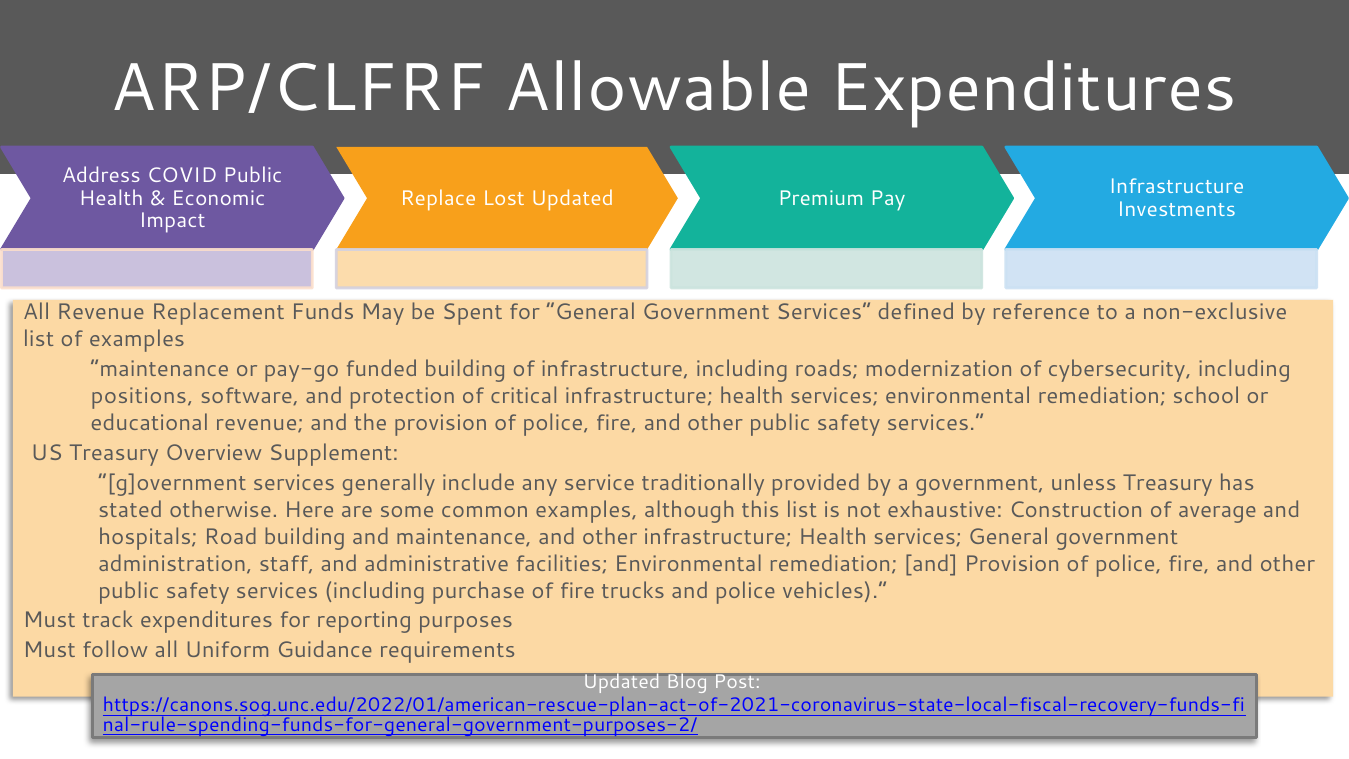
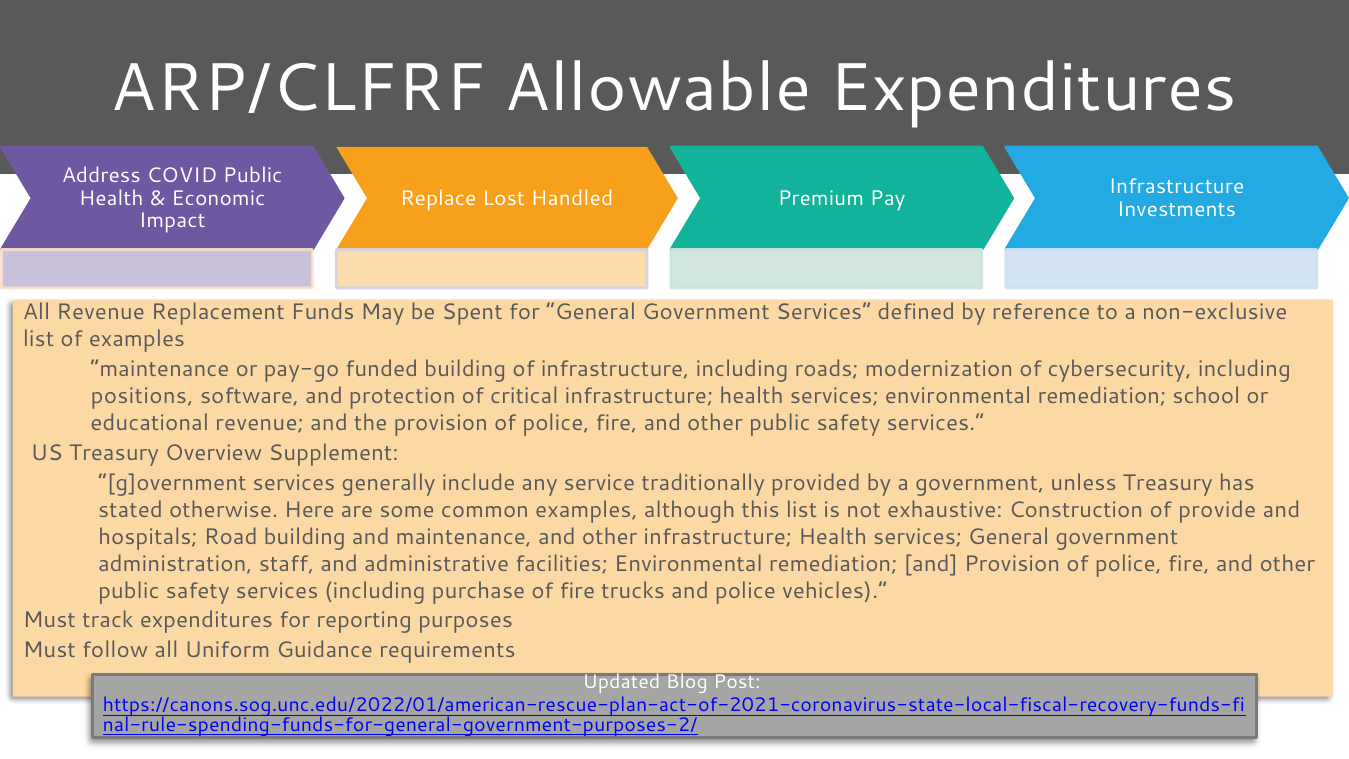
Updated: Updated -> Handled (572, 198)
average: average -> provide (1217, 510)
